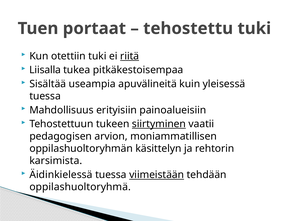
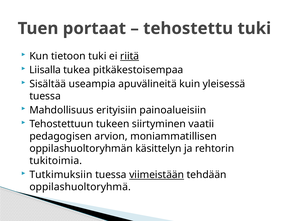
otettiin: otettiin -> tietoon (68, 56)
siirtyminen underline: present -> none (159, 124)
karsimista: karsimista -> tukitoimia (56, 161)
Äidinkielessä: Äidinkielessä -> Tutkimuksiin (61, 175)
